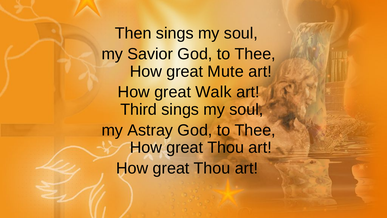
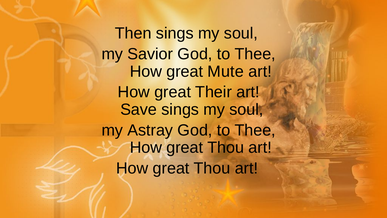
Walk: Walk -> Their (214, 92)
Third: Third -> Save (139, 109)
